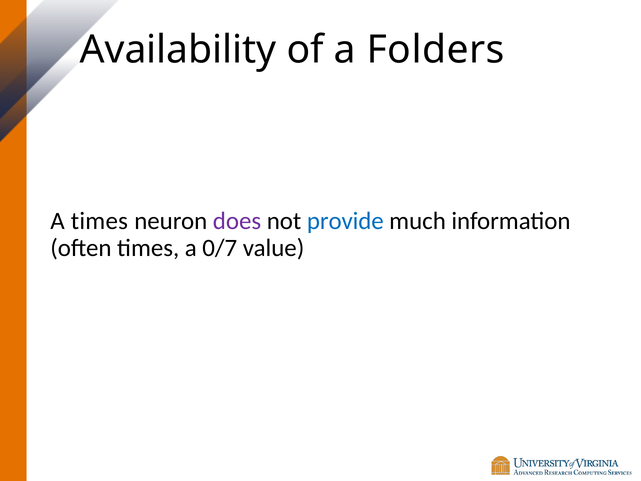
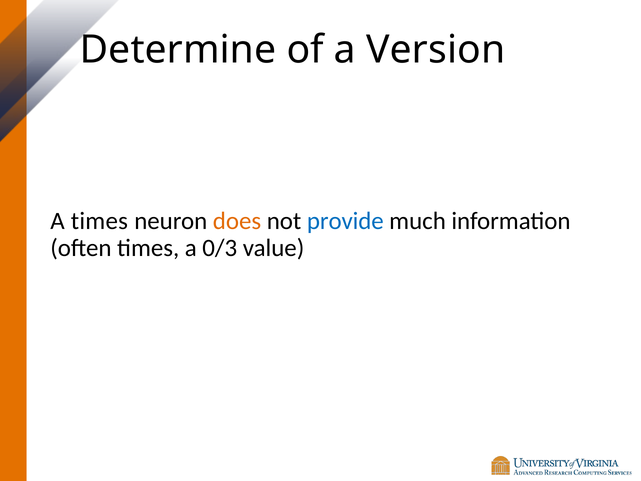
Availability: Availability -> Determine (178, 50)
Folders: Folders -> Version (436, 50)
does colour: purple -> orange (237, 221)
0/7: 0/7 -> 0/3 (220, 248)
